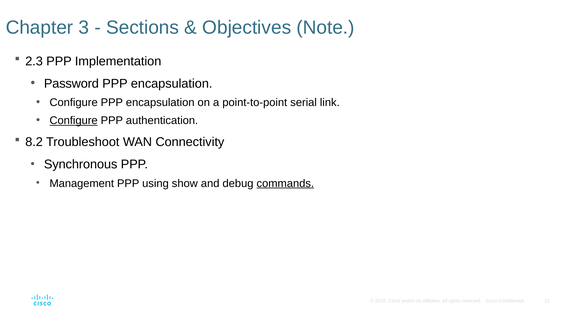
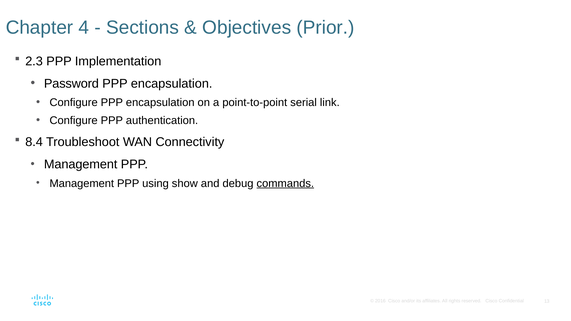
3: 3 -> 4 (84, 28)
Note: Note -> Prior (326, 28)
Configure underline: present -> none (74, 121)
8.2: 8.2 -> 8.4 (34, 142)
Synchronous: Synchronous -> Management (81, 165)
